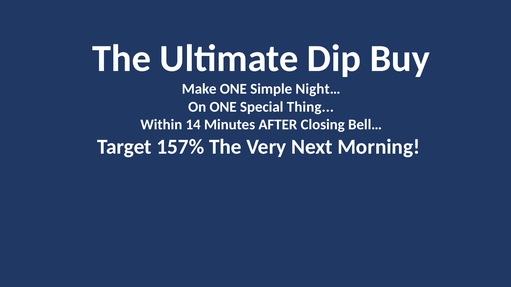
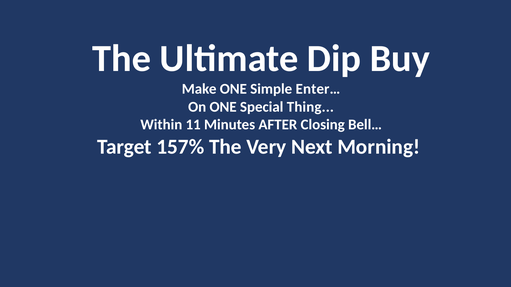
Night…: Night… -> Enter… (318, 89)
14: 14 -> 11 (193, 125)
